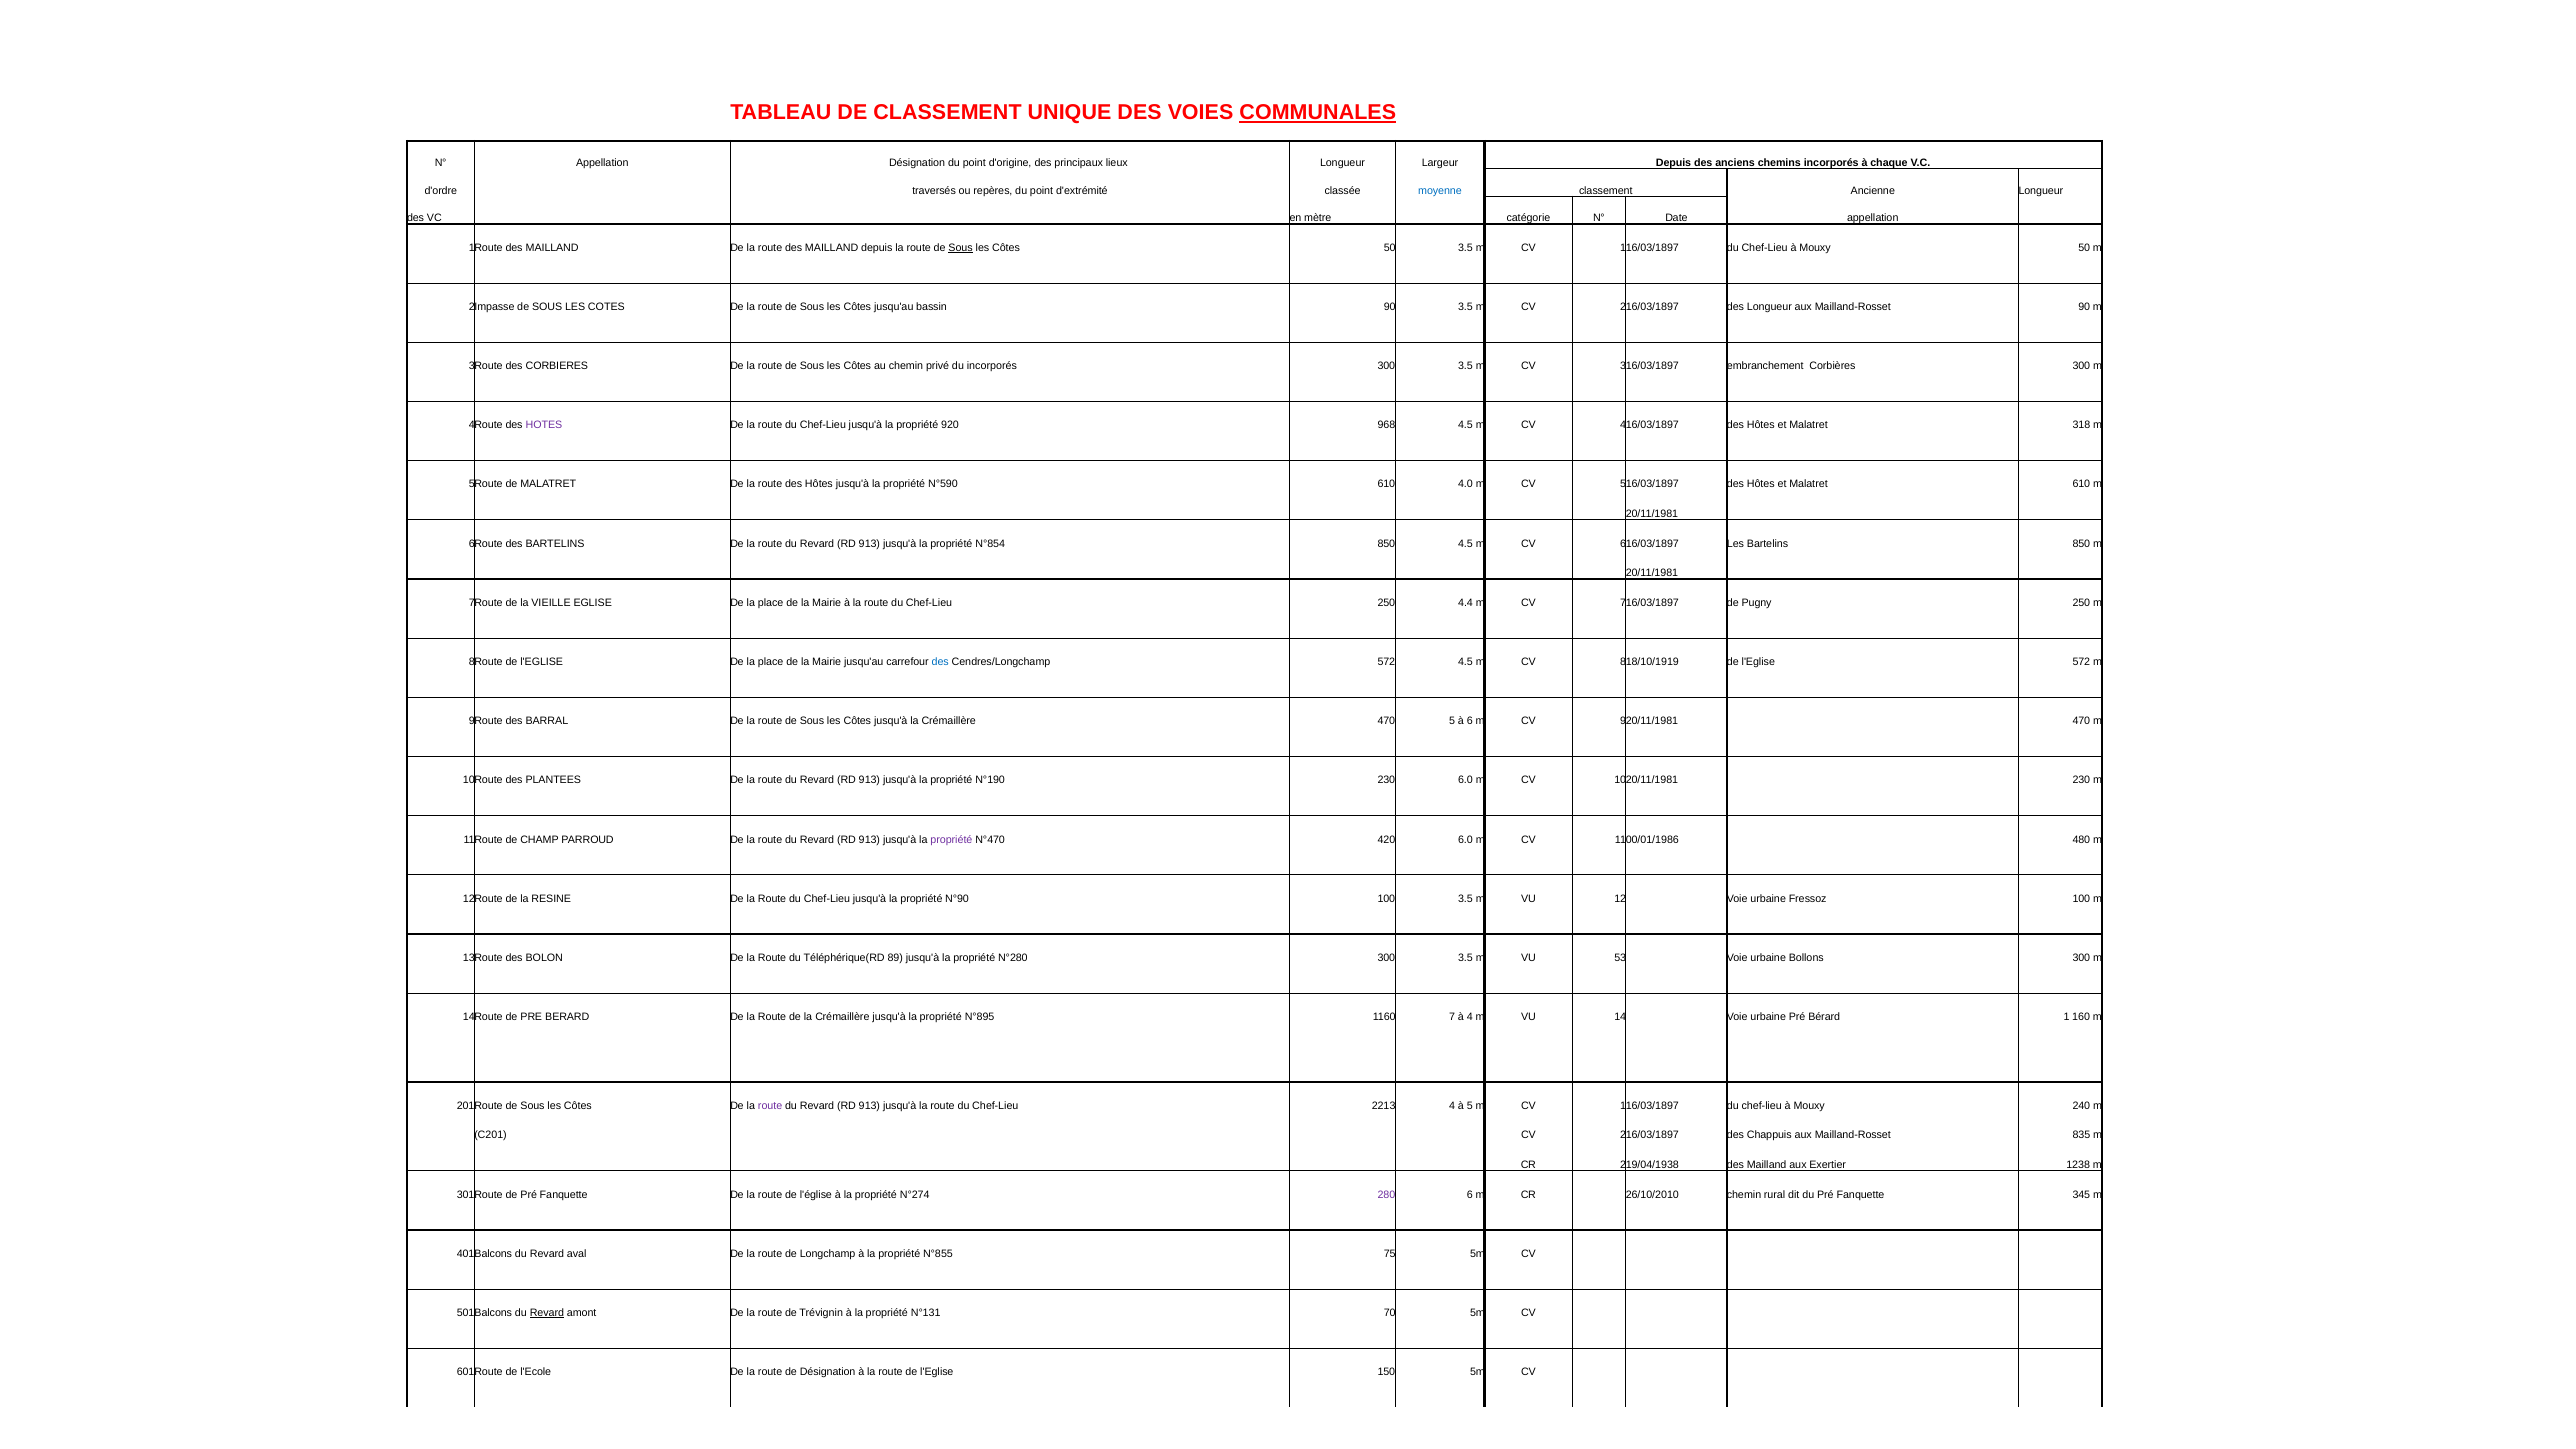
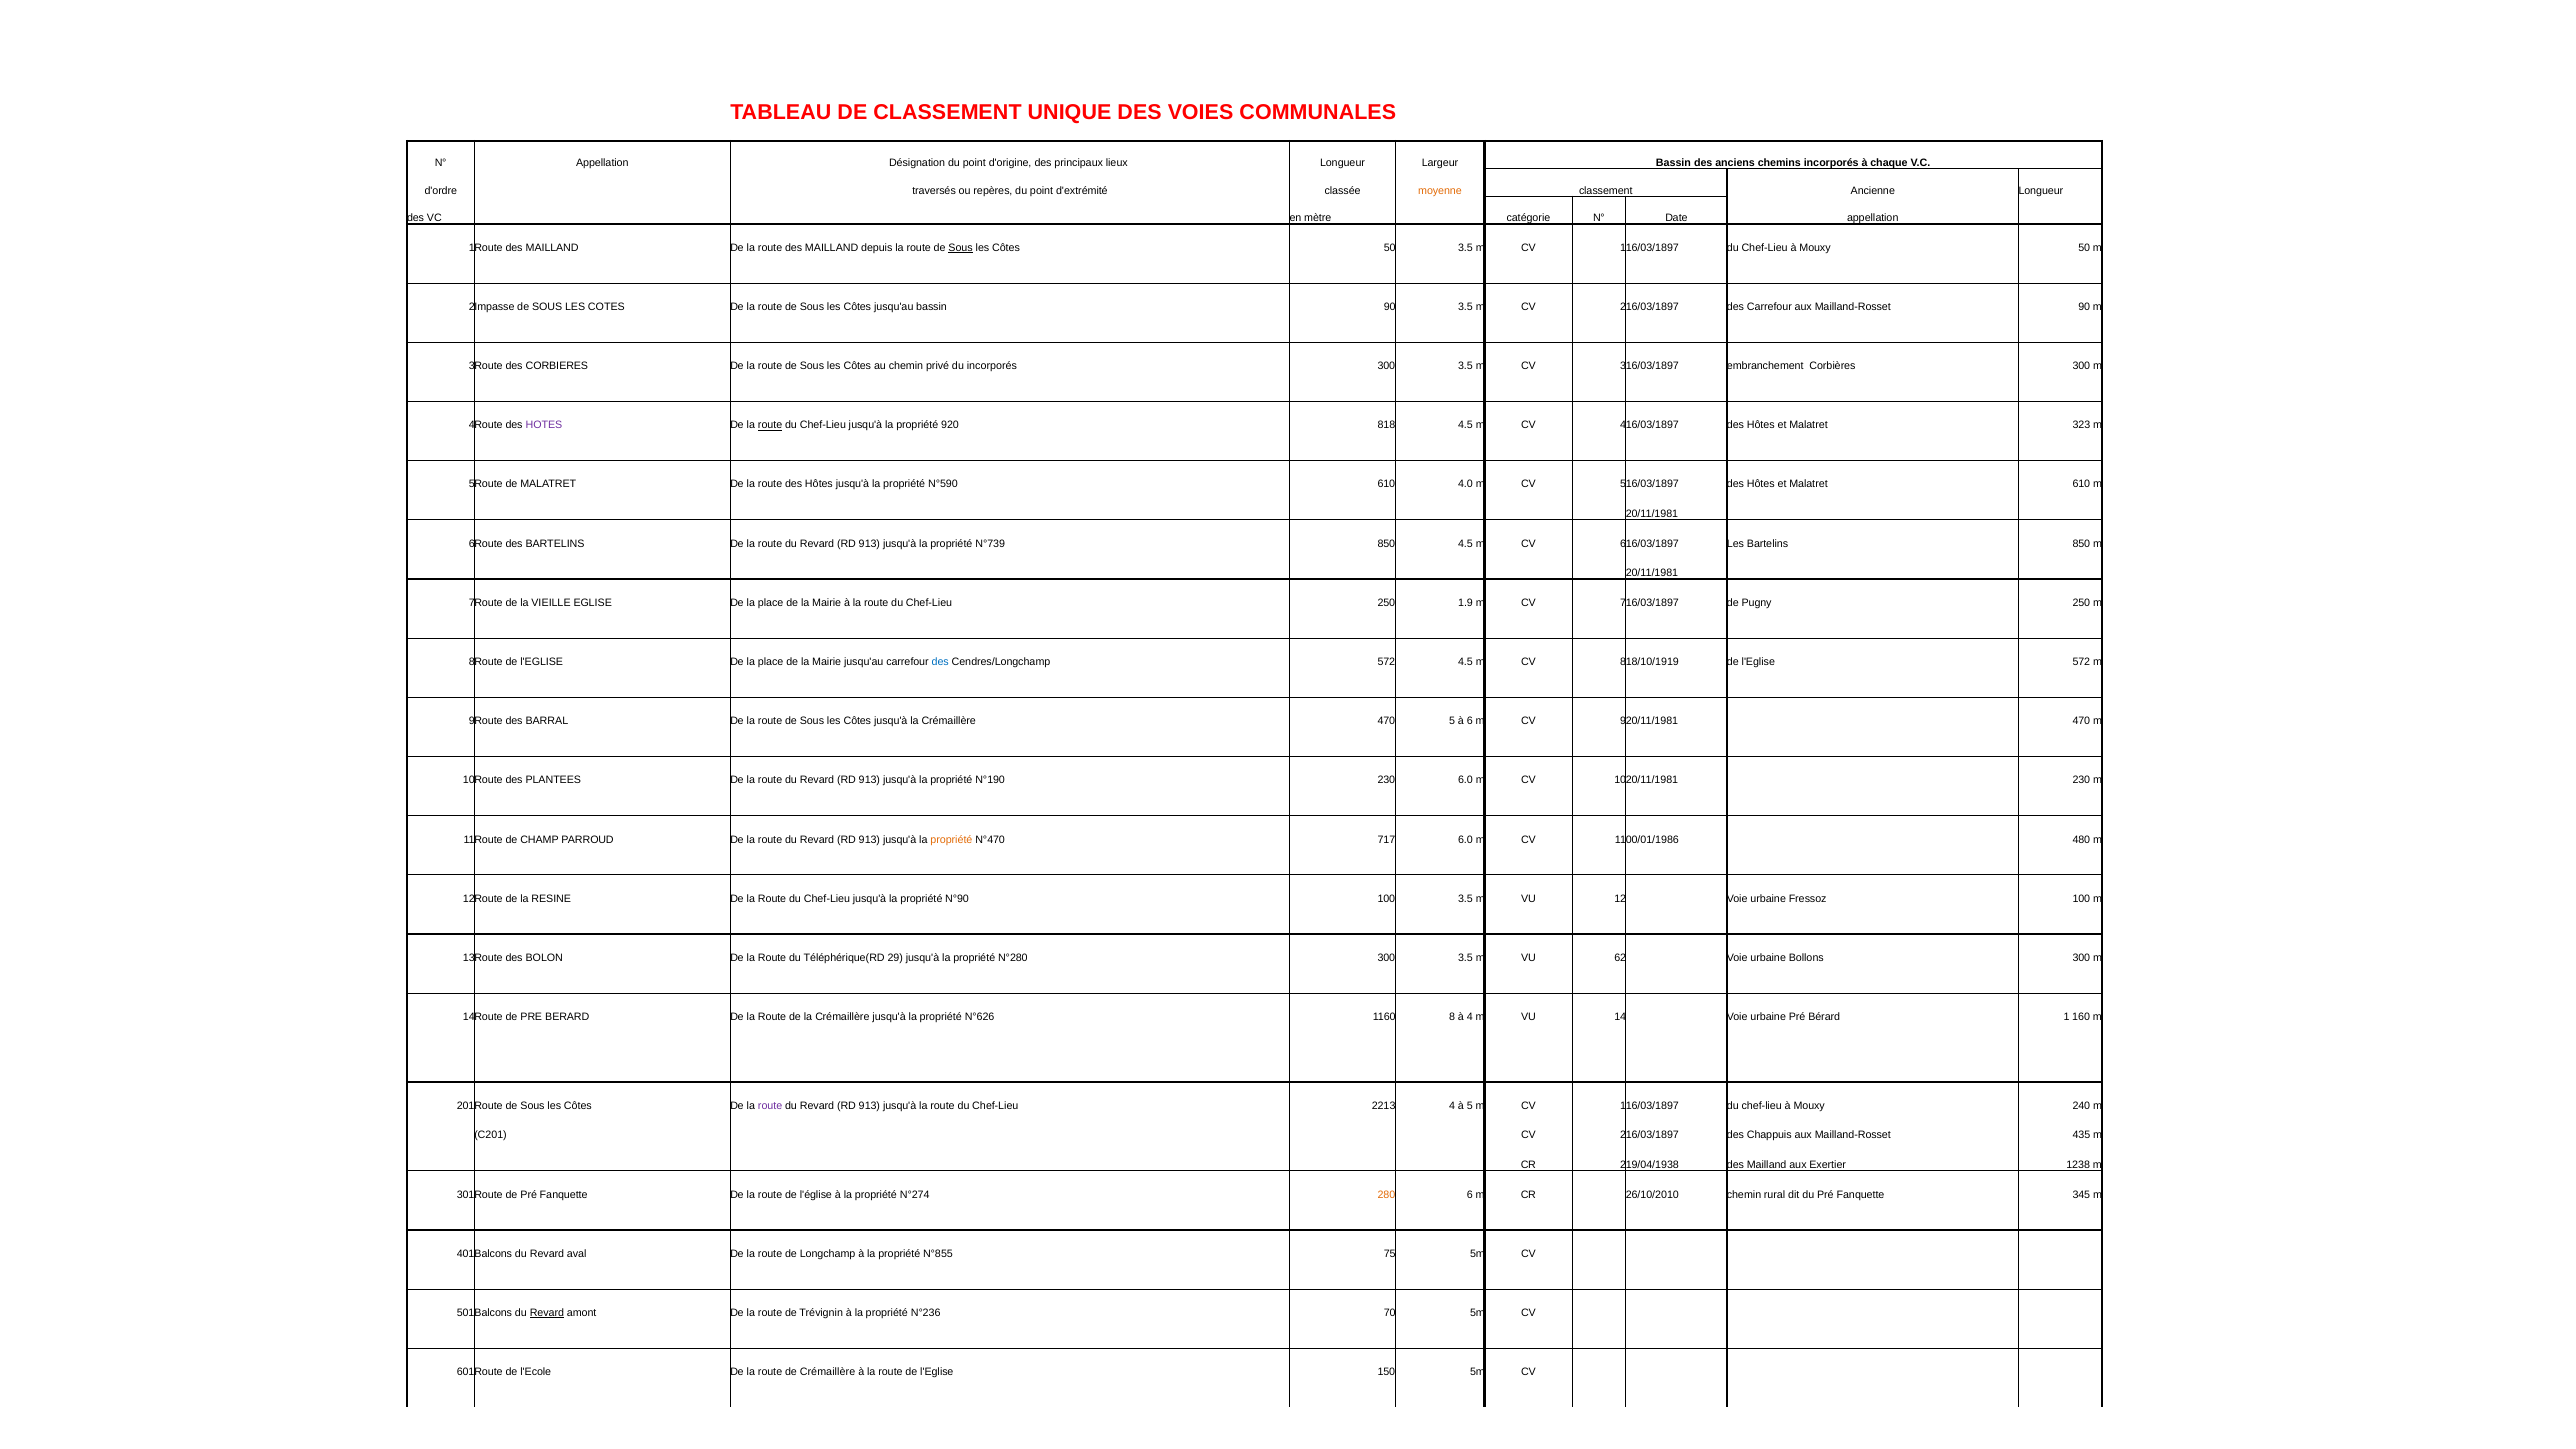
COMMUNALES underline: present -> none (1318, 113)
Largeur Depuis: Depuis -> Bassin (1673, 163)
moyenne colour: blue -> orange (1440, 190)
des Longueur: Longueur -> Carrefour (1769, 307)
route underline: none -> present (770, 425)
968: 968 -> 818 (1386, 425)
318: 318 -> 323 (2081, 425)
N°854: N°854 -> N°739 (990, 544)
4.4: 4.4 -> 1.9 (1466, 603)
propriété colour: purple -> orange (951, 839)
420: 420 -> 717 (1386, 839)
89: 89 -> 29 (895, 958)
53: 53 -> 62 (1620, 958)
N°895: N°895 -> N°626 (980, 1017)
7: 7 -> 8 (1452, 1017)
835: 835 -> 435 (2081, 1135)
280 colour: purple -> orange (1386, 1195)
N°131: N°131 -> N°236 (926, 1313)
de Désignation: Désignation -> Crémaillère (828, 1372)
